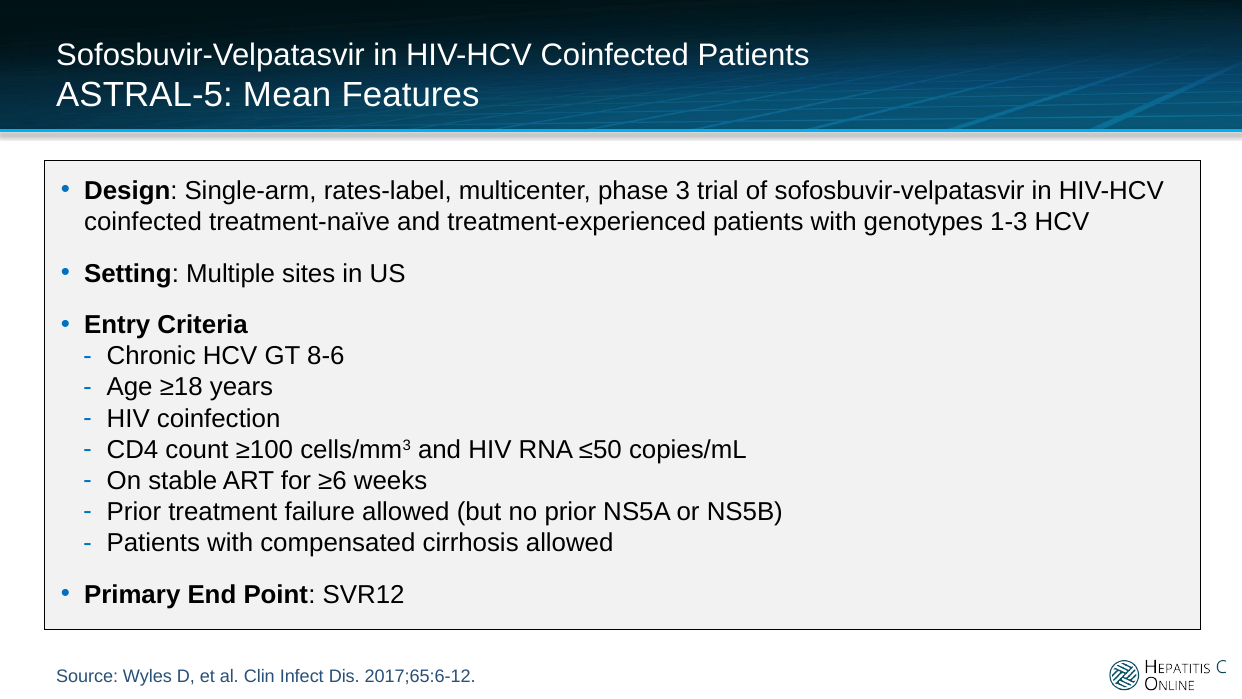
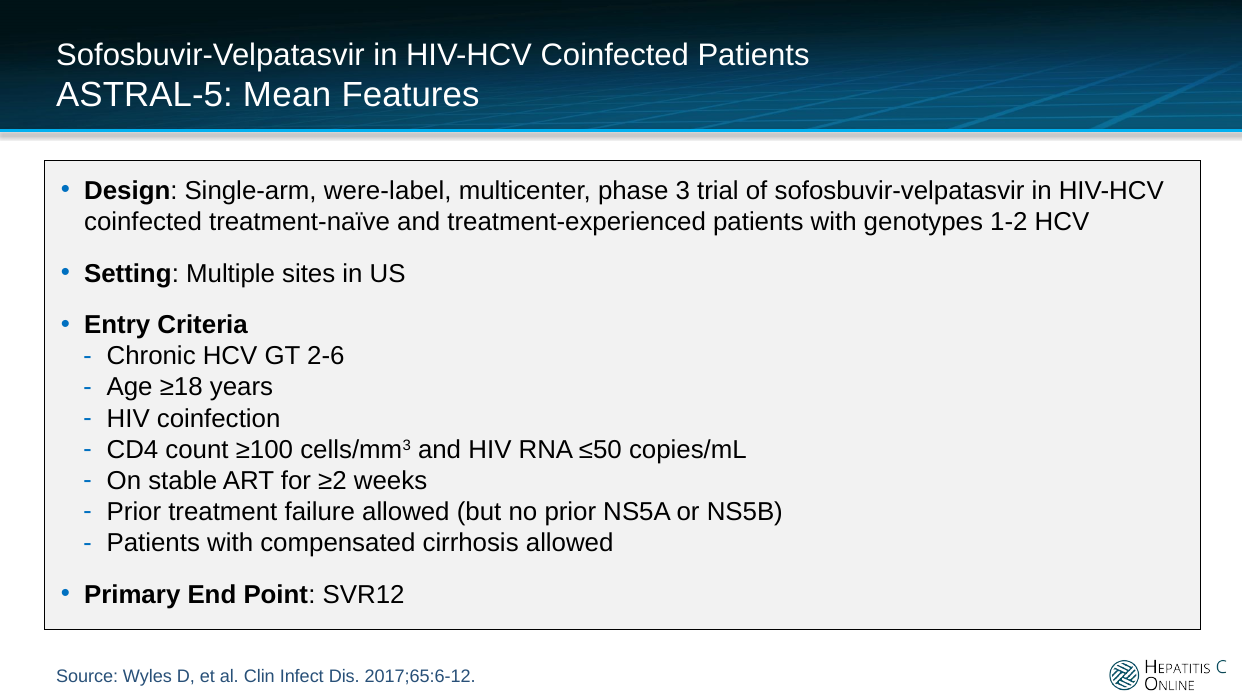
rates-label: rates-label -> were-label (388, 191)
1-3: 1-3 -> 1-2 (1009, 222)
8-6: 8-6 -> 2-6 (326, 356)
≥6: ≥6 -> ≥2 (332, 480)
